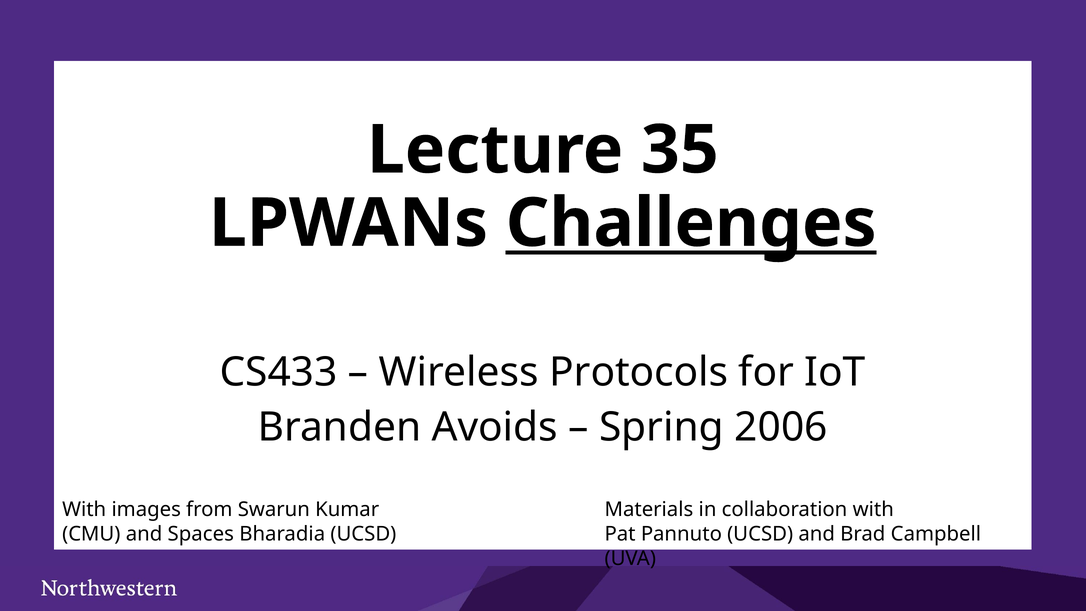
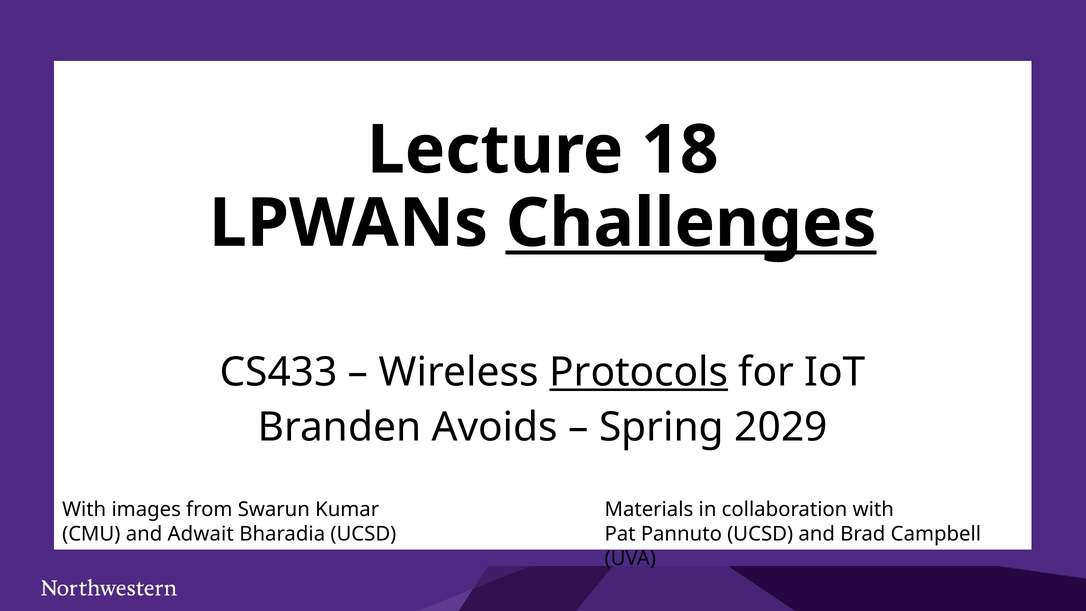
35: 35 -> 18 (680, 150)
Protocols underline: none -> present (639, 372)
2006: 2006 -> 2029 (781, 427)
Spaces: Spaces -> Adwait (201, 534)
